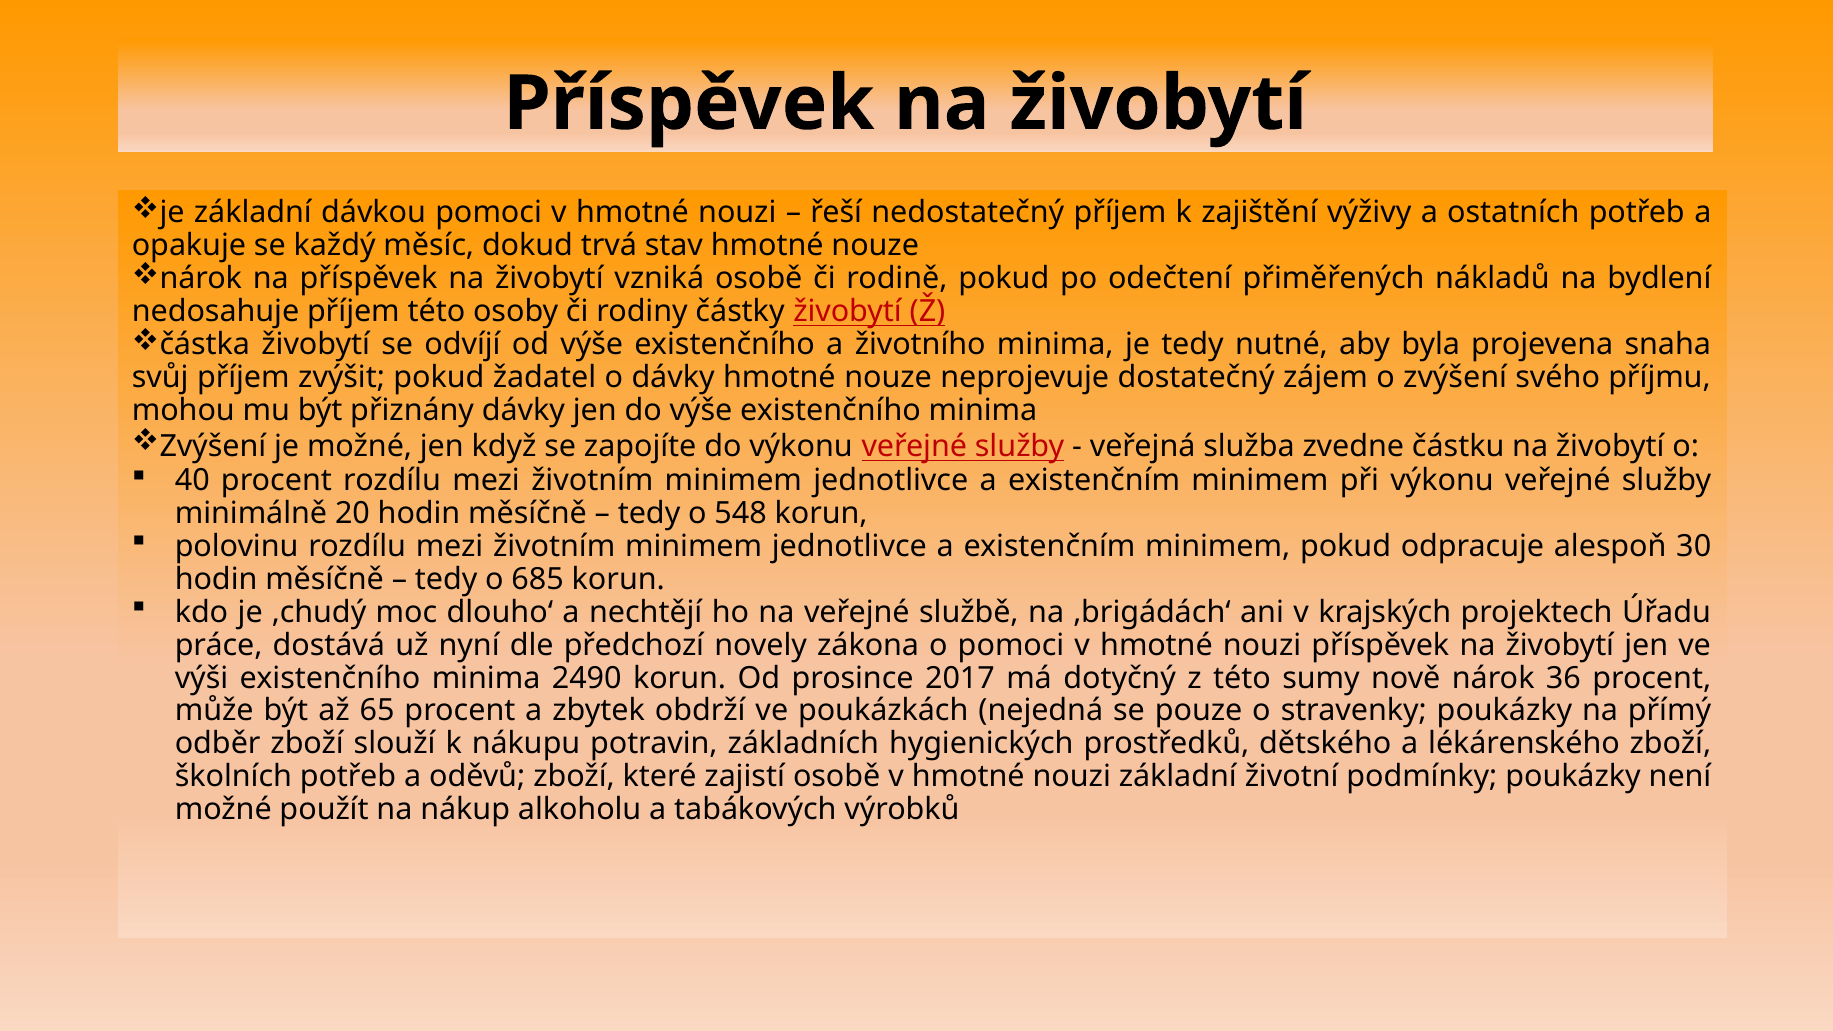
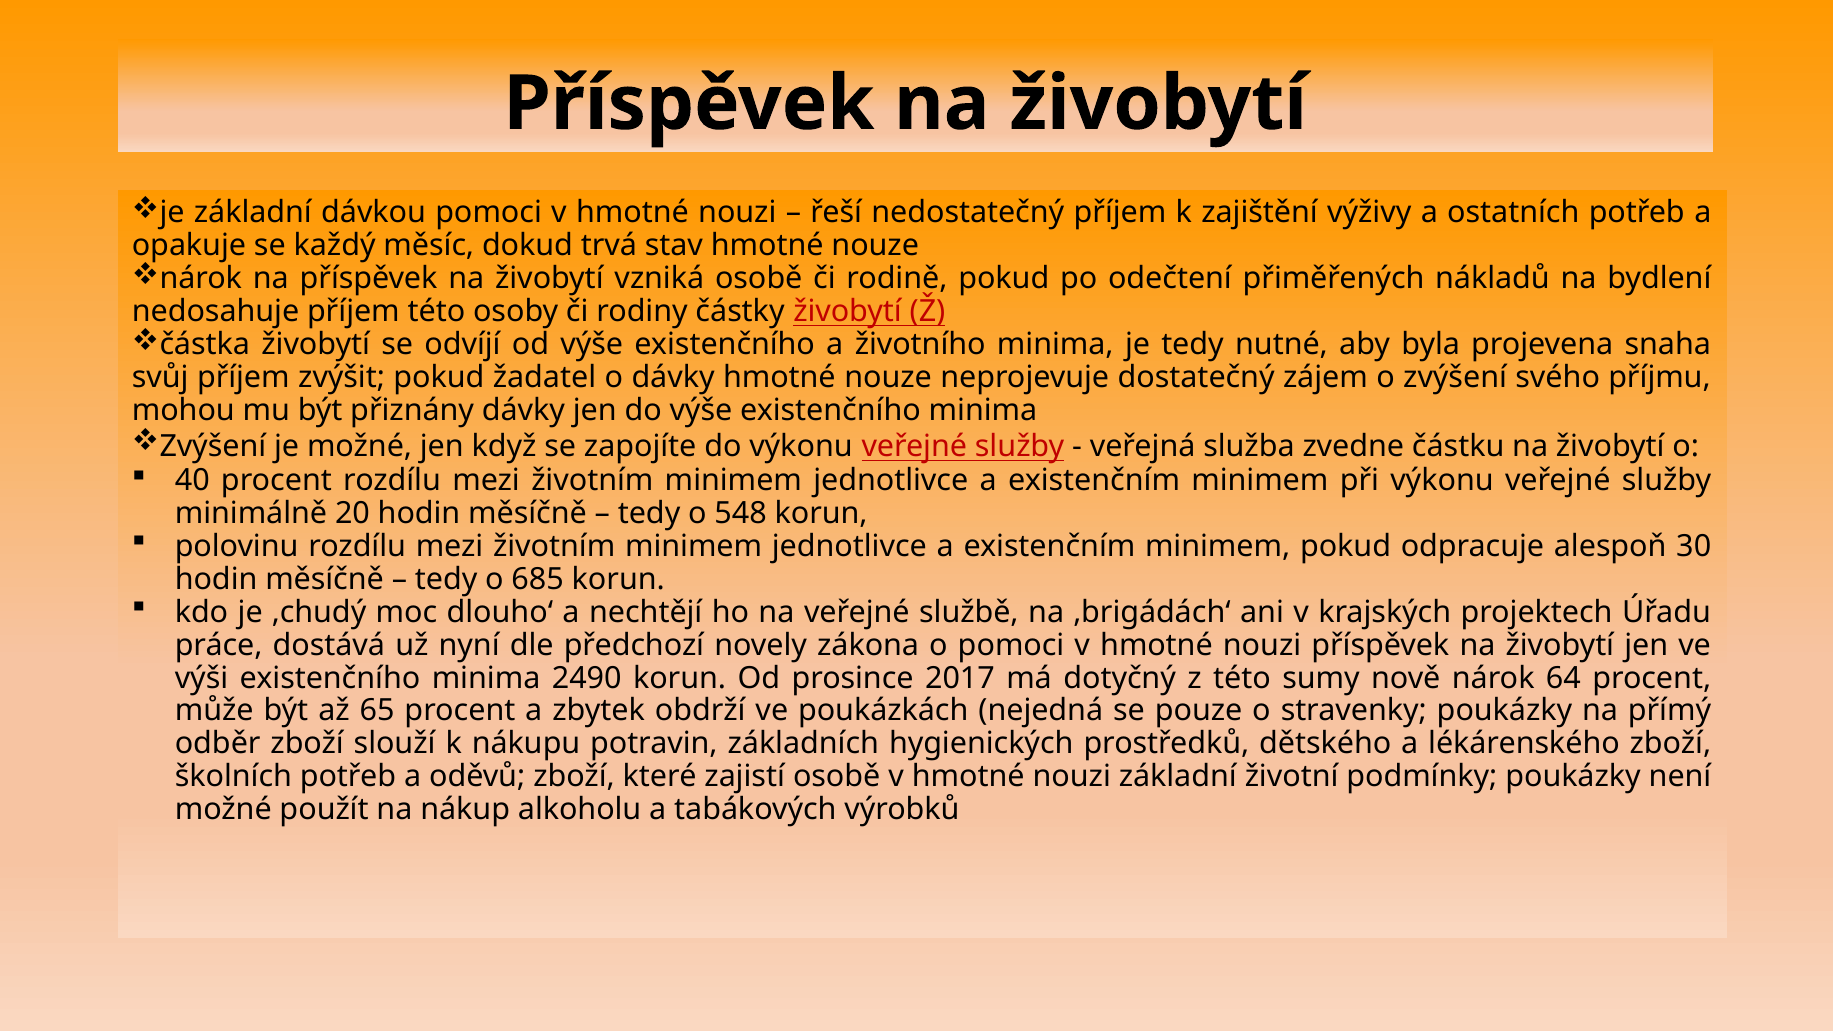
36: 36 -> 64 (1563, 678)
